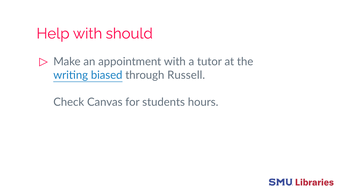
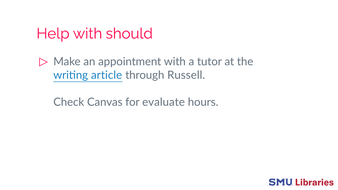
biased: biased -> article (107, 75)
students: students -> evaluate (164, 102)
